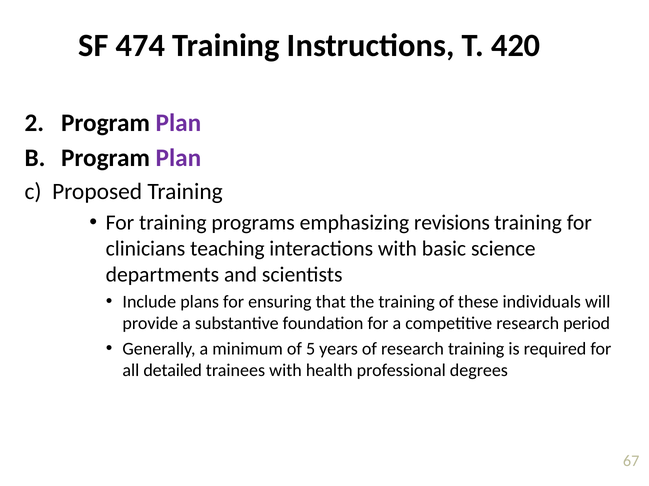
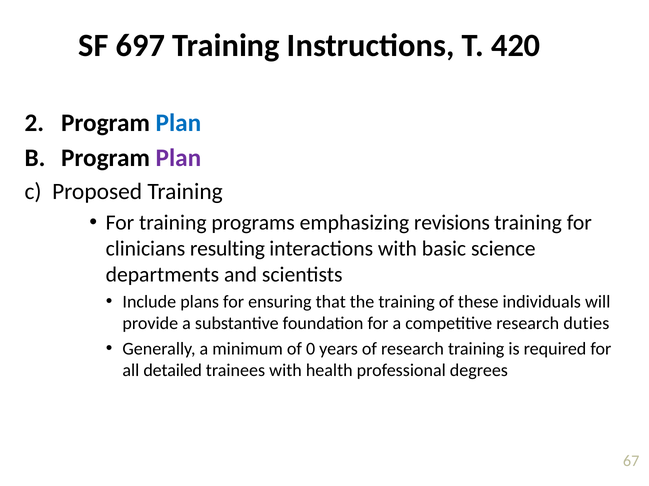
474: 474 -> 697 (141, 45)
Plan colour: purple -> blue (178, 123)
teaching: teaching -> resulting (227, 249)
period: period -> duties (586, 324)
5: 5 -> 0 (311, 349)
